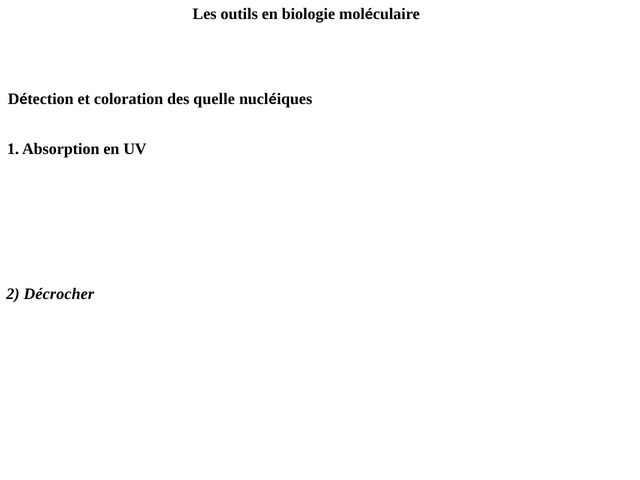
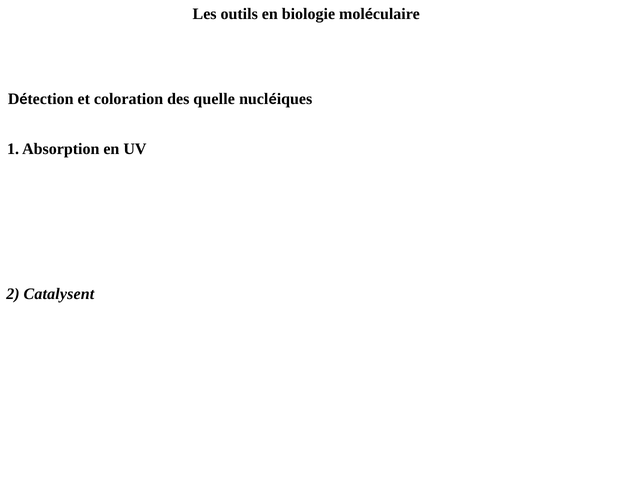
Décrocher: Décrocher -> Catalysent (59, 294)
